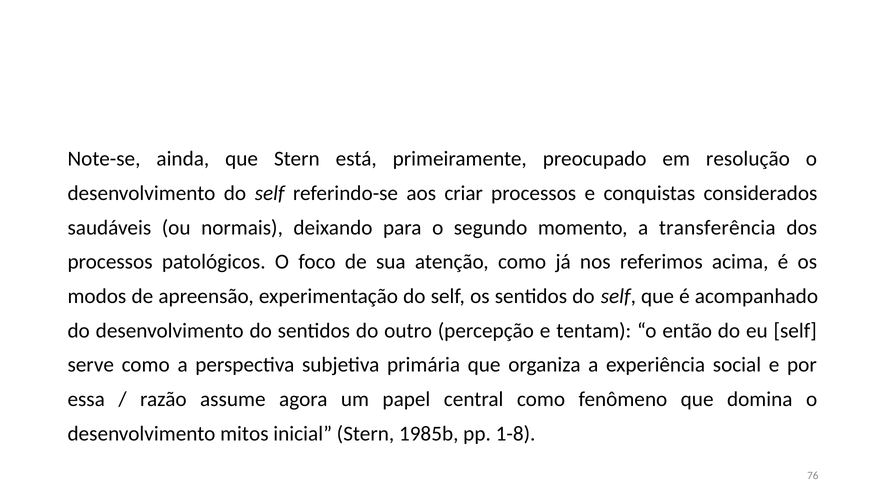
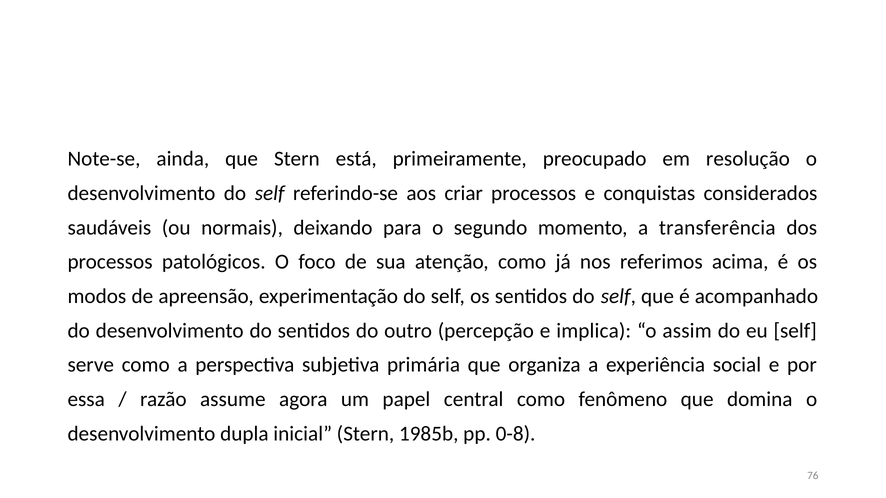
tentam: tentam -> implica (594, 331)
então: então -> assim (687, 331)
mitos: mitos -> dupla (244, 434)
1-8: 1-8 -> 0-8 (516, 434)
